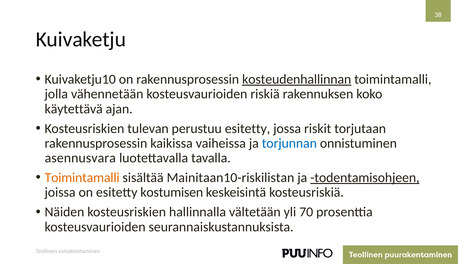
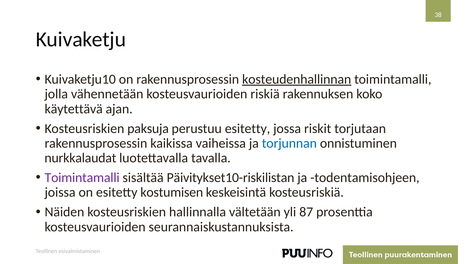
tulevan: tulevan -> paksuja (148, 129)
asennusvara: asennusvara -> nurkkalaudat (80, 158)
Toimintamalli colour: orange -> purple (82, 178)
Mainitaan10-riskilistan: Mainitaan10-riskilistan -> Päivitykset10-riskilistan (231, 178)
todentamisohjeen underline: present -> none (365, 178)
70: 70 -> 87 (306, 212)
